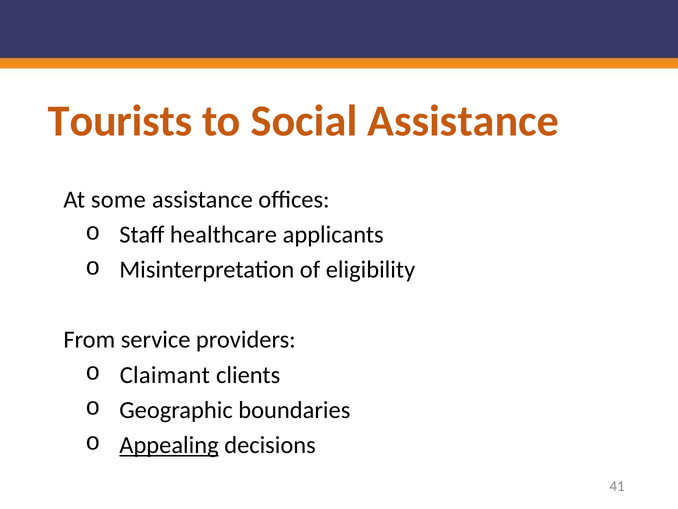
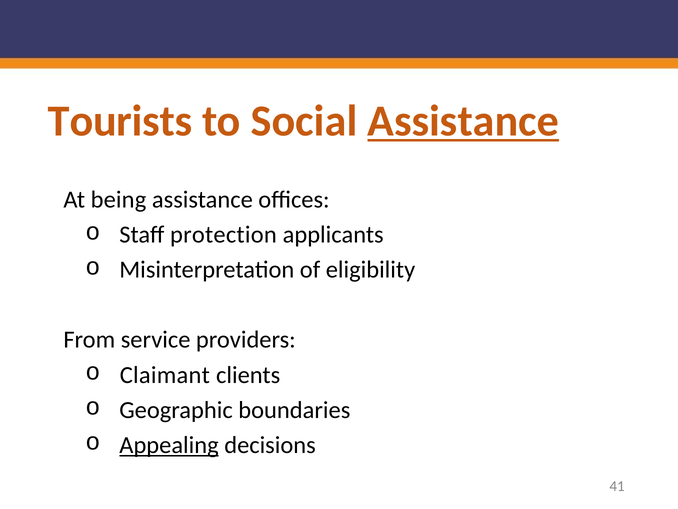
Assistance underline: none -> present (463, 121)
some: some -> being (118, 199)
healthcare: healthcare -> protection (223, 234)
